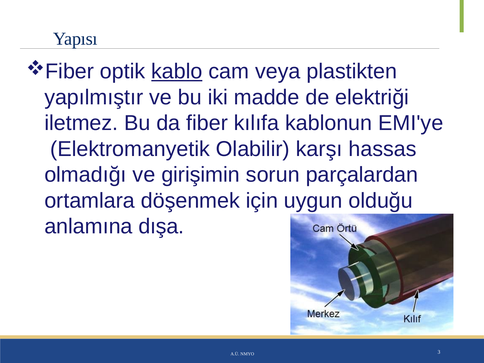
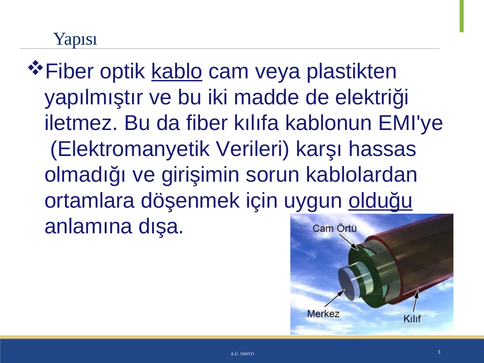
Olabilir: Olabilir -> Verileri (253, 149)
parçalardan: parçalardan -> kablolardan (362, 175)
olduğu underline: none -> present (381, 201)
